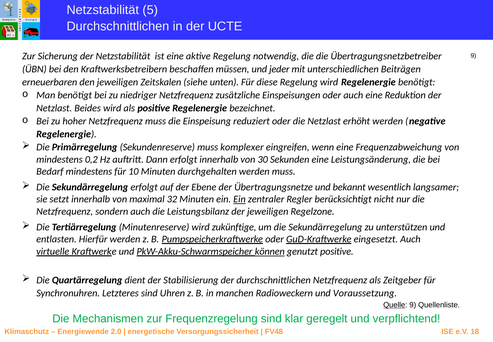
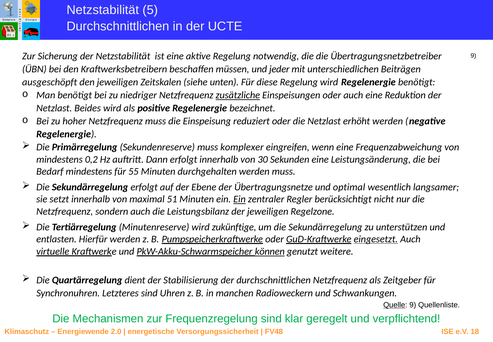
erneuerbaren: erneuerbaren -> ausgeschöpft (50, 82)
zusätzliche underline: none -> present (238, 95)
10: 10 -> 55 (133, 171)
bekannt: bekannt -> optimal (349, 187)
32: 32 -> 51 (172, 199)
eingesetzt underline: none -> present (376, 239)
genutzt positive: positive -> weitere (337, 251)
Voraussetzung: Voraussetzung -> Schwankungen (365, 292)
